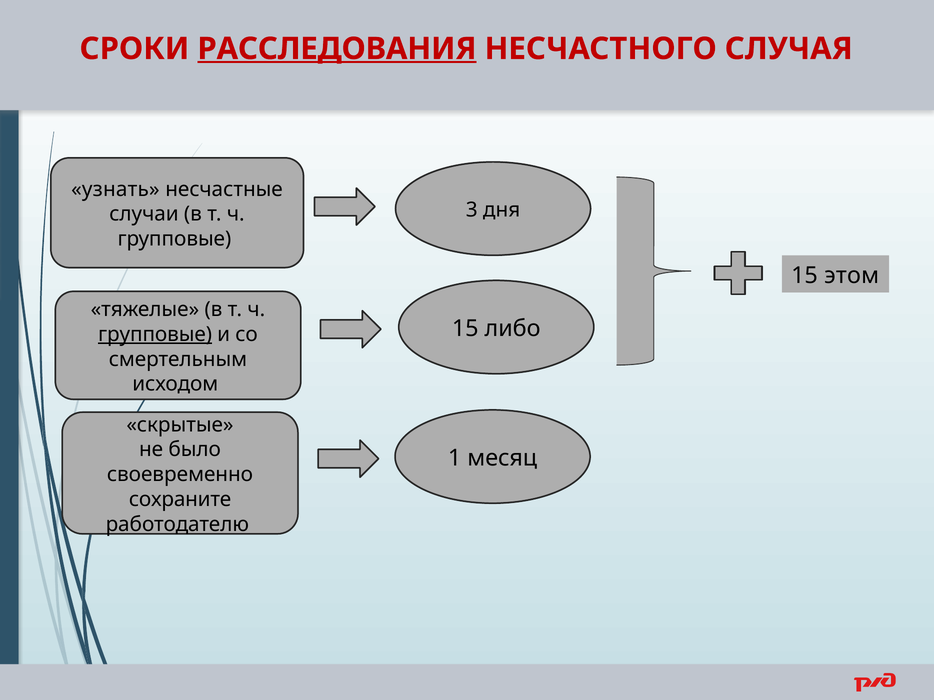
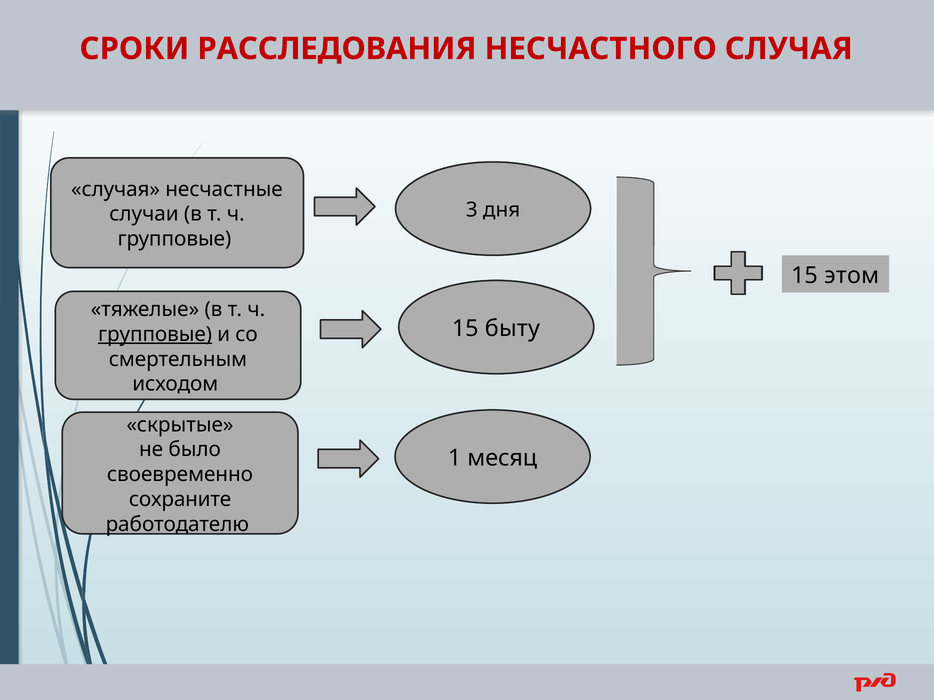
РАССЛЕДОВАНИЯ underline: present -> none (337, 49)
узнать: узнать -> случая (116, 189)
либо: либо -> быту (512, 329)
